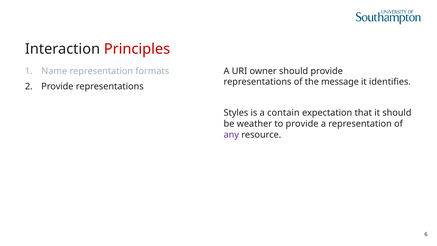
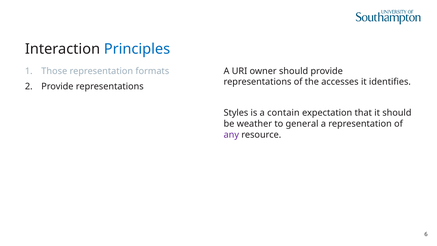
Principles colour: red -> blue (137, 49)
Name: Name -> Those (54, 71)
message: message -> accesses (340, 82)
to provide: provide -> general (302, 124)
